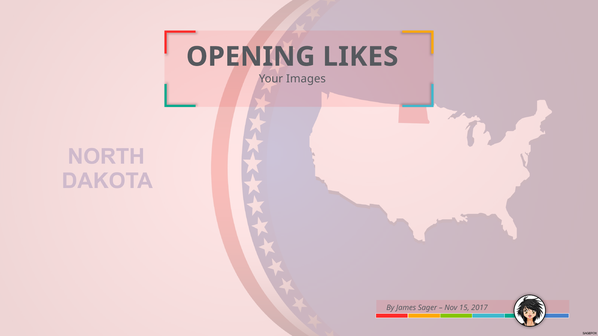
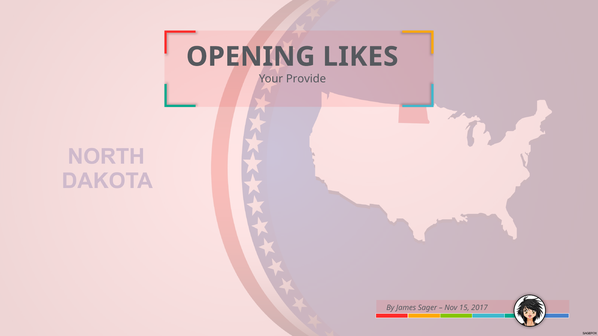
Images: Images -> Provide (306, 79)
